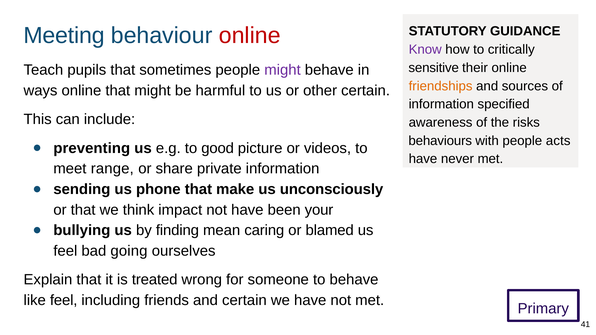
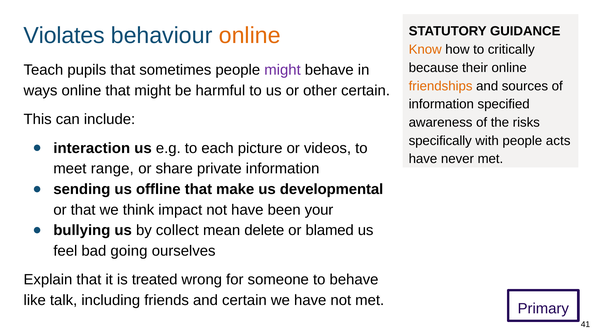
Meeting: Meeting -> Violates (64, 36)
online colour: red -> orange (250, 36)
Know colour: purple -> orange (425, 50)
sensitive: sensitive -> because (434, 68)
behaviours: behaviours -> specifically (440, 141)
preventing: preventing -> interaction (92, 148)
good: good -> each (218, 148)
phone: phone -> offline (158, 189)
unconsciously: unconsciously -> developmental (332, 189)
finding: finding -> collect (177, 231)
caring: caring -> delete (264, 231)
like feel: feel -> talk (64, 300)
